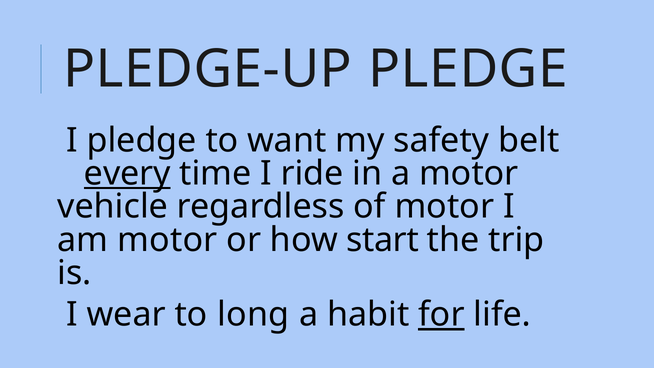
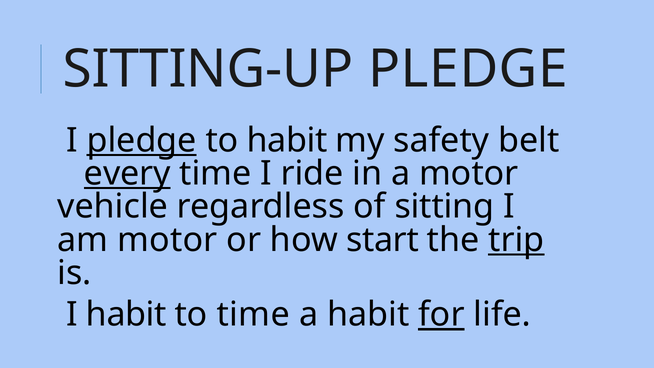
PLEDGE-UP: PLEDGE-UP -> SITTING-UP (208, 69)
pledge underline: none -> present (142, 140)
to want: want -> habit (287, 140)
of motor: motor -> sitting (444, 207)
trip underline: none -> present (516, 240)
I wear: wear -> habit (126, 314)
to long: long -> time (253, 314)
